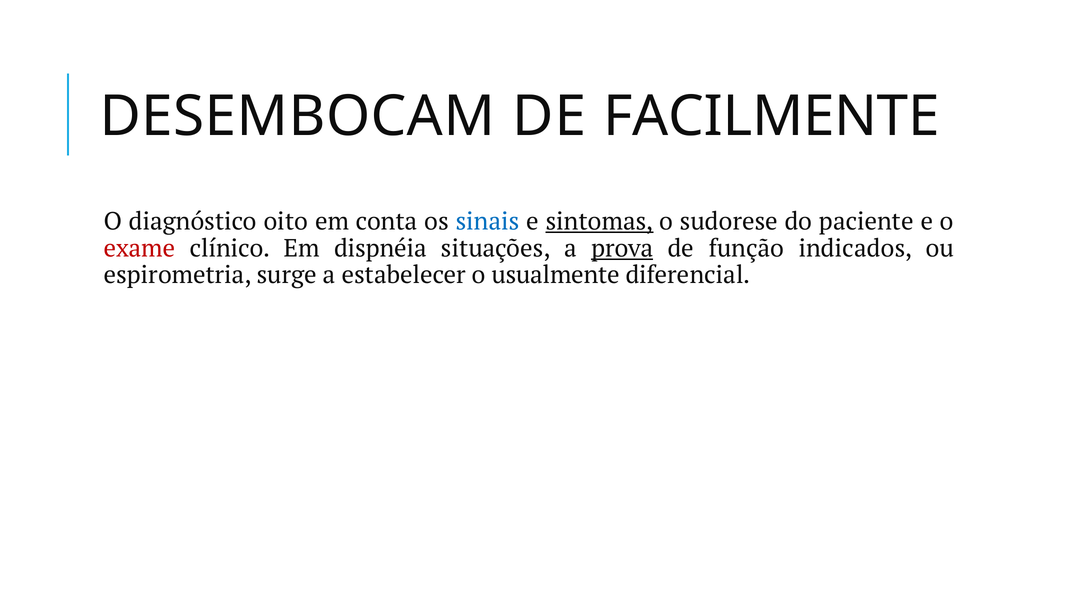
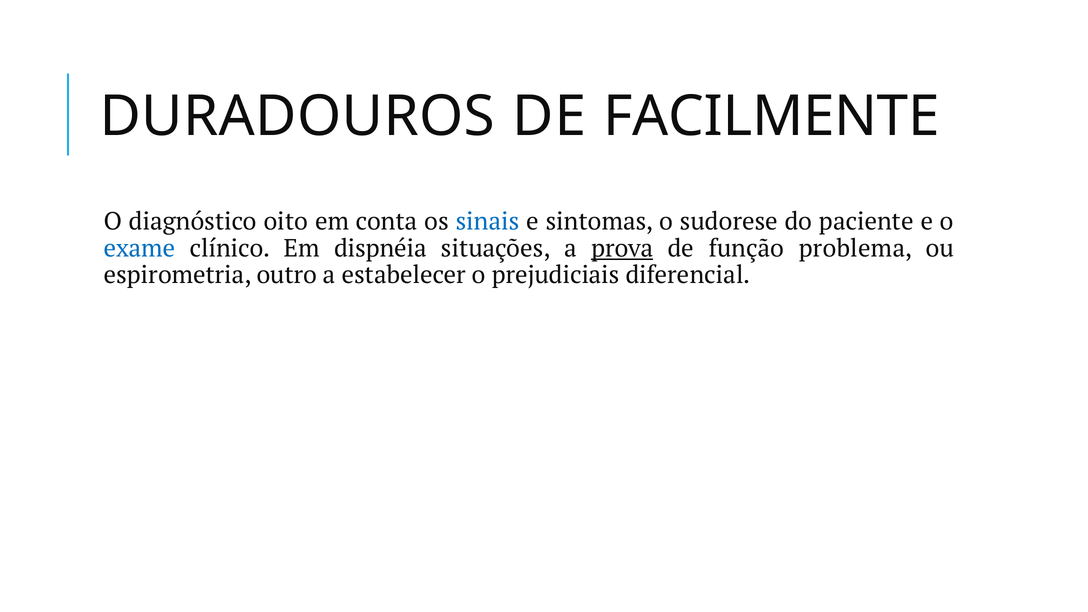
DESEMBOCAM: DESEMBOCAM -> DURADOUROS (297, 117)
sintomas underline: present -> none (600, 221)
exame colour: red -> blue (139, 248)
indicados: indicados -> problema (855, 248)
surge: surge -> outro (287, 275)
usualmente: usualmente -> prejudiciais (556, 275)
